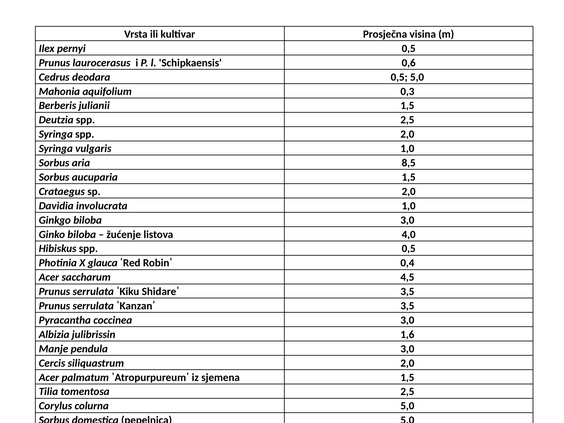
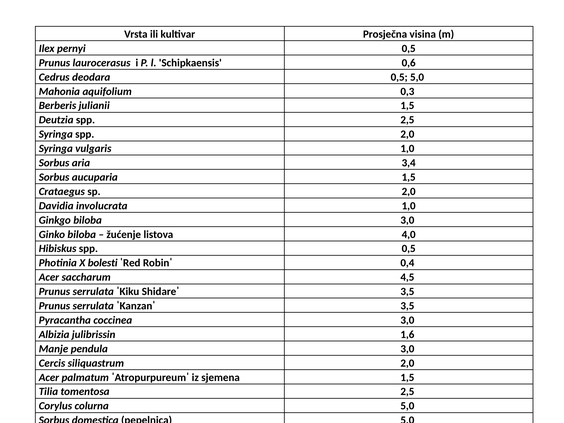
8,5: 8,5 -> 3,4 (409, 163)
glauca: glauca -> bolesti (103, 263)
